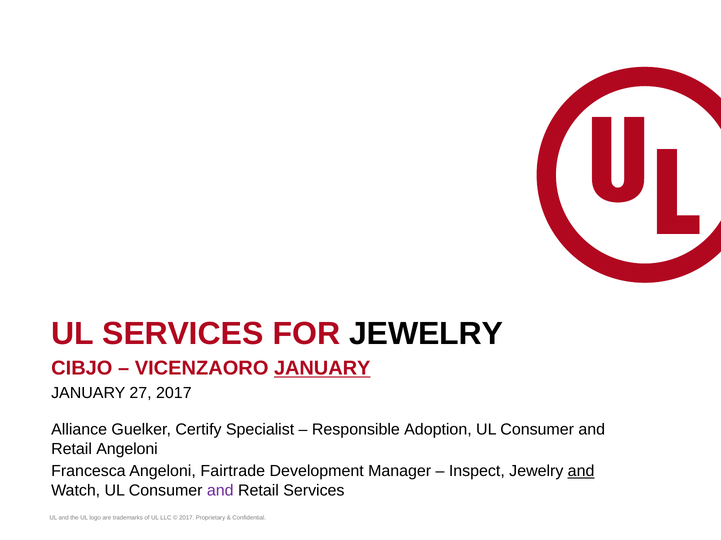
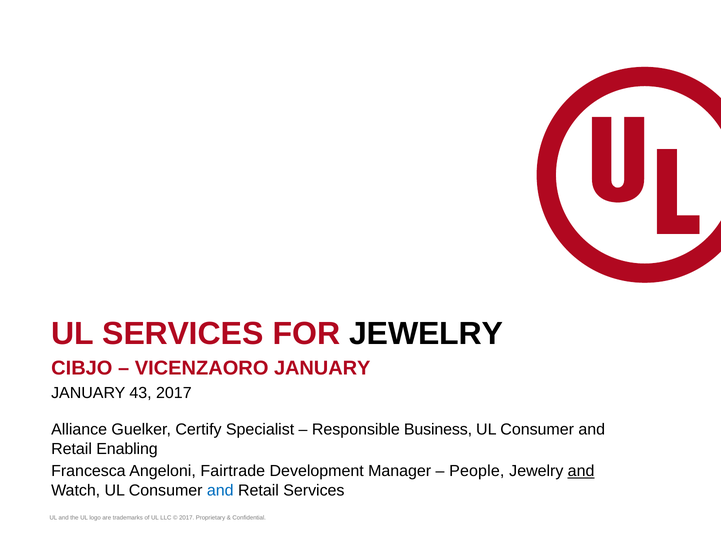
JANUARY underline: present -> none (322, 369)
27: 27 -> 43 (141, 393)
Adoption: Adoption -> Business (438, 430)
Retail Angeloni: Angeloni -> Enabling (127, 449)
Inspect: Inspect -> People (477, 472)
and colour: purple -> blue (220, 491)
